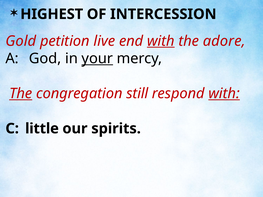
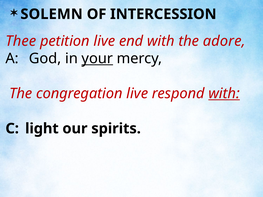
HIGHEST: HIGHEST -> SOLEMN (52, 14)
Gold: Gold -> Thee (21, 41)
with underline: present -> none (161, 41)
The underline: present -> none (21, 94)
congregation still: still -> live (137, 94)
little: little -> light (42, 129)
